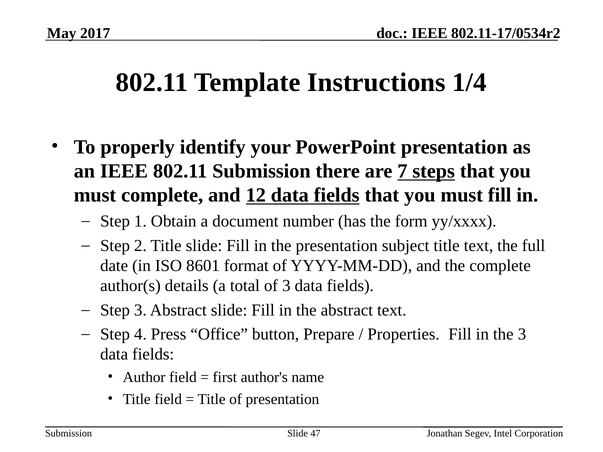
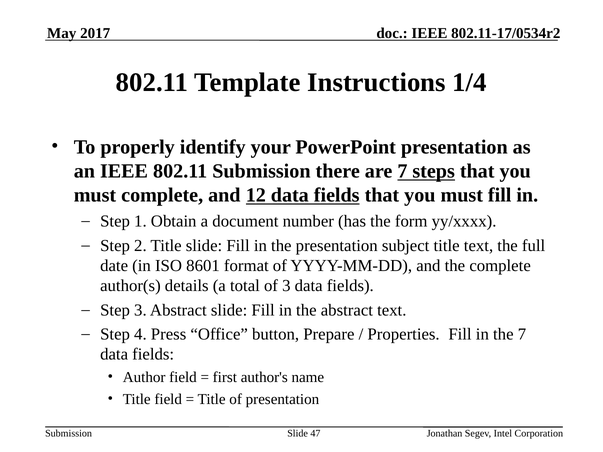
the 3: 3 -> 7 (522, 335)
